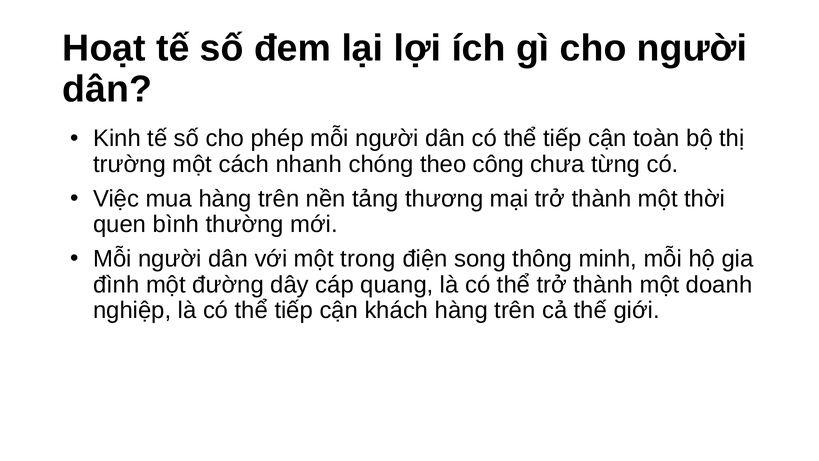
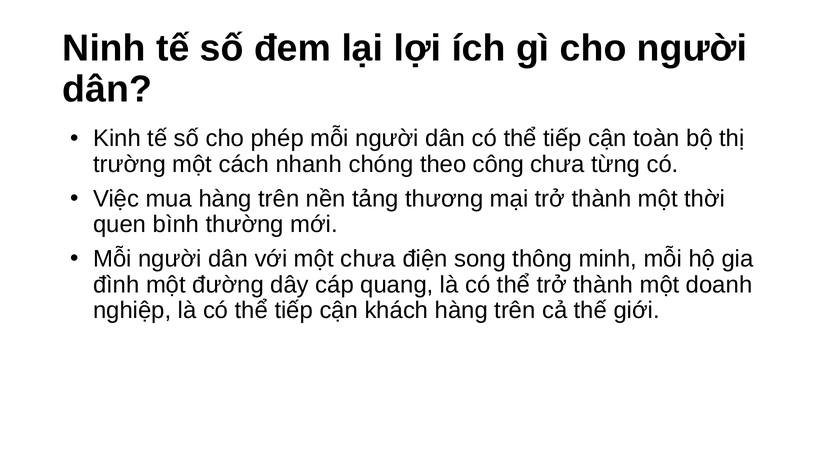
Hoạt: Hoạt -> Ninh (104, 49)
một trong: trong -> chưa (368, 259)
